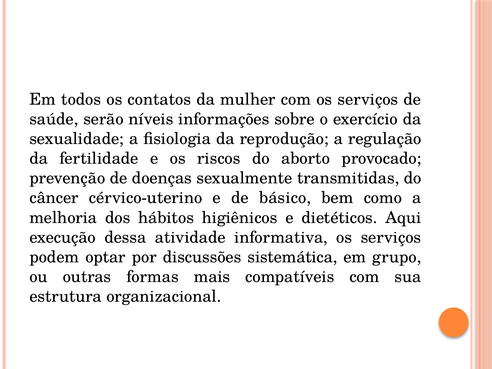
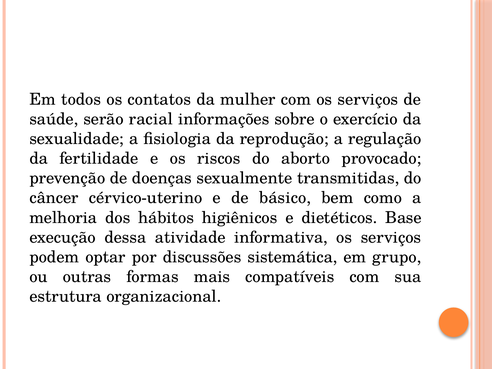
níveis: níveis -> racial (151, 119)
Aqui: Aqui -> Base (403, 218)
